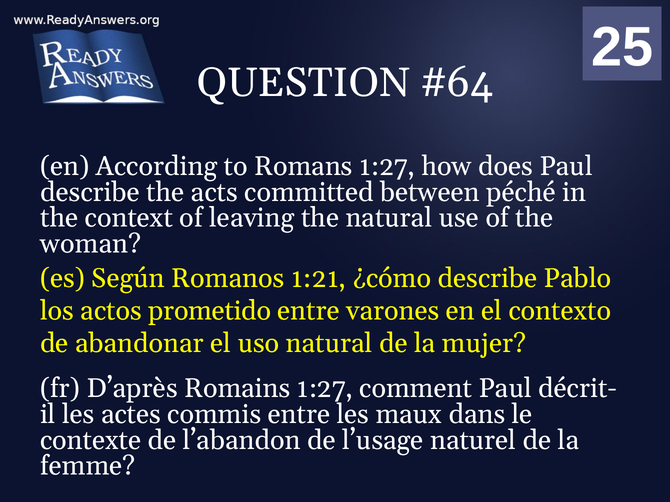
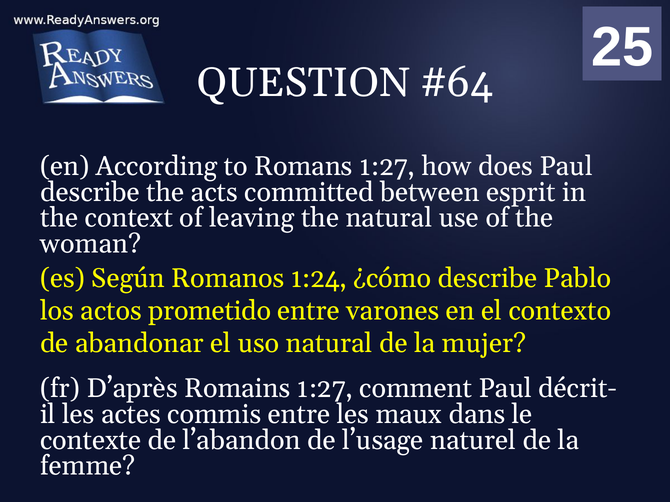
péché: péché -> esprit (521, 192)
1:21: 1:21 -> 1:24 (319, 279)
